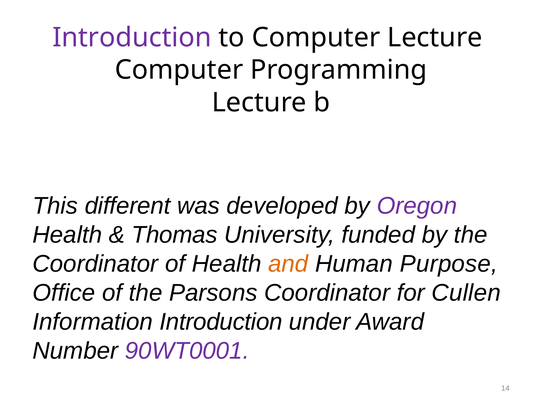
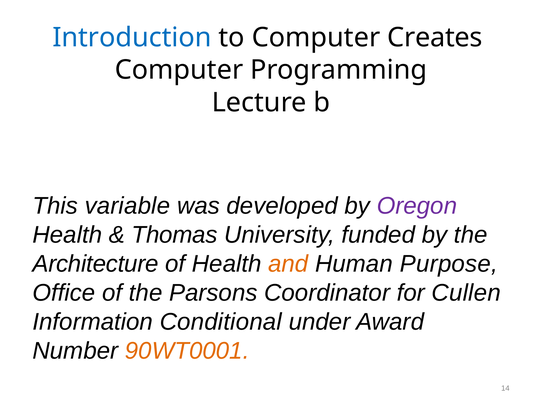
Introduction colour: purple -> blue (132, 37)
Computer Lecture: Lecture -> Creates (435, 37)
different: different -> variable (127, 206)
Coordinator: Coordinator -> Architecture (96, 264)
Information Introduction: Introduction -> Conditional (221, 321)
90WT0001 colour: purple -> orange (187, 350)
